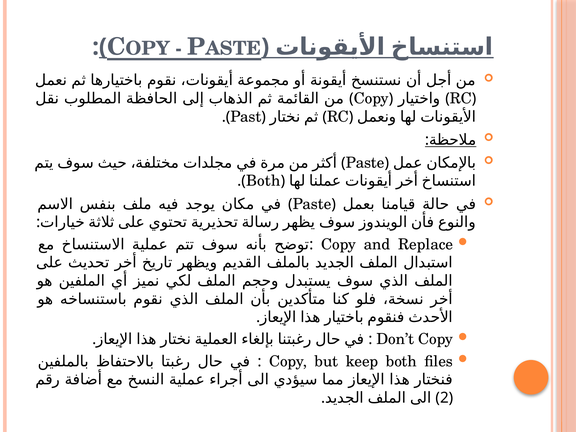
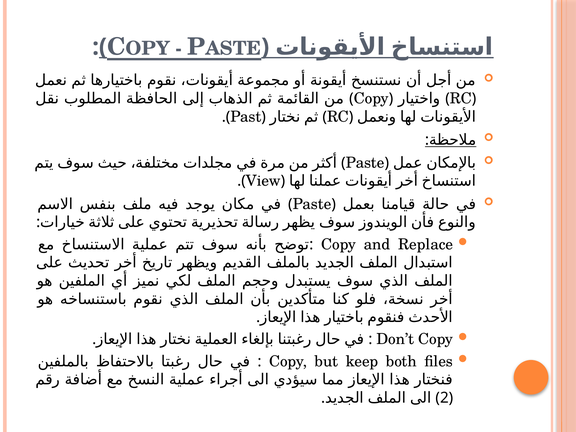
Both: Both -> View (263, 181)
